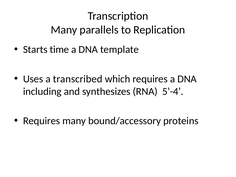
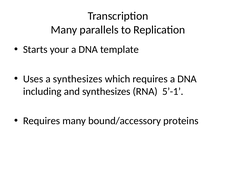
time: time -> your (59, 50)
a transcribed: transcribed -> synthesizes (78, 79)
5’-4: 5’-4 -> 5’-1 (173, 91)
